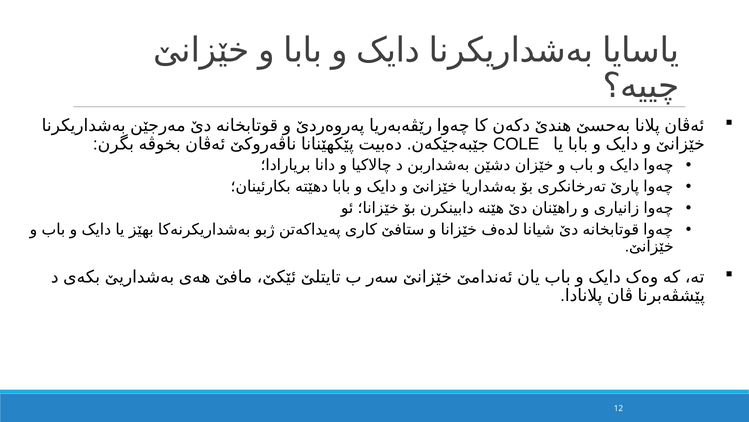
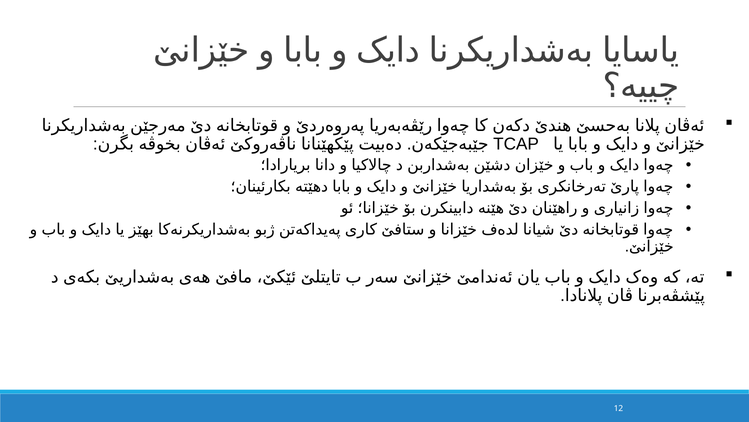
COLE: COLE -> TCAP (516, 144)
